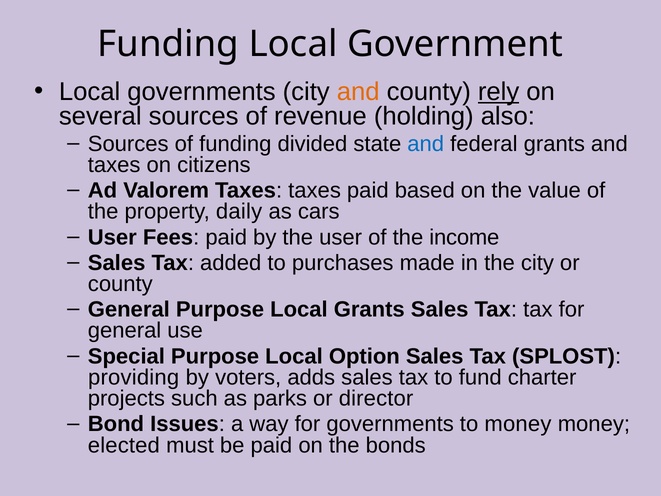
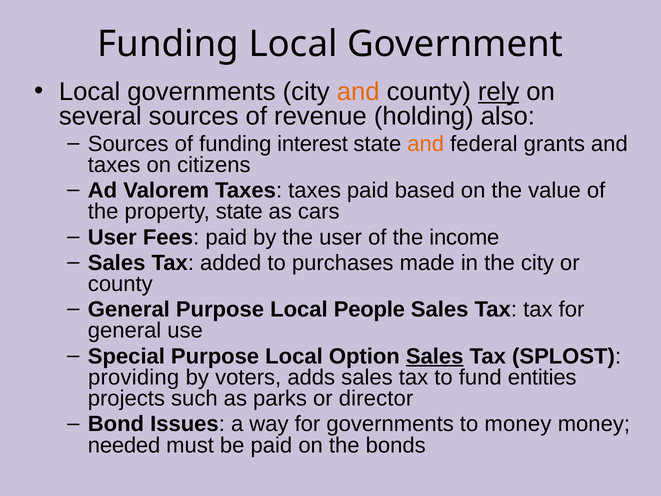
divided: divided -> interest (313, 144)
and colour: blue -> orange (426, 144)
property daily: daily -> state (239, 212)
Local Grants: Grants -> People (369, 309)
Sales underline: none -> present (435, 356)
charter: charter -> entities (542, 377)
elected: elected -> needed (124, 445)
